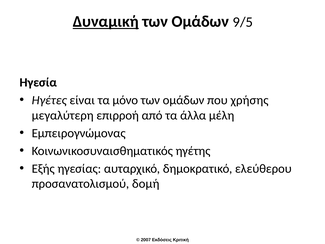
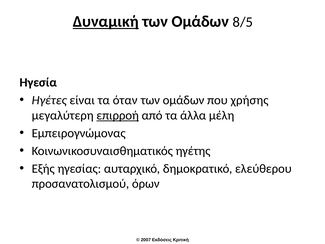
9/5: 9/5 -> 8/5 (243, 22)
μόνο: μόνο -> όταν (125, 100)
επιρροή underline: none -> present (118, 115)
δομή: δομή -> όρων (146, 184)
